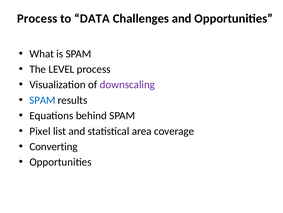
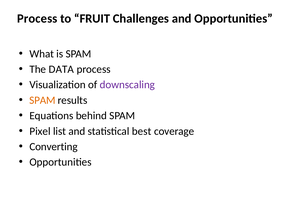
DATA: DATA -> FRUIT (92, 19)
LEVEL: LEVEL -> DATA (61, 69)
SPAM colour: blue -> orange (42, 100)
area: area -> best (142, 131)
